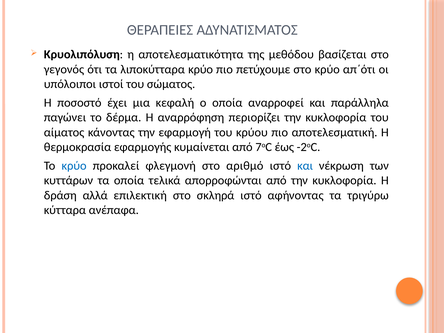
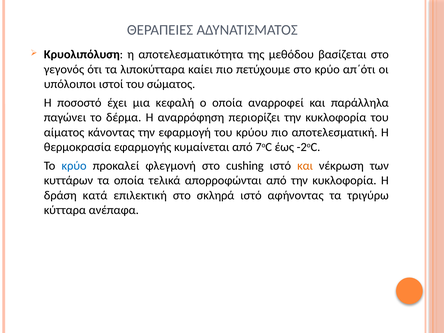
λιποκύτταρα κρύο: κρύο -> καίει (201, 69)
αριθμό: αριθμό -> cushing (245, 166)
και colour: blue -> orange (305, 166)
αλλά: αλλά -> κατά (95, 195)
